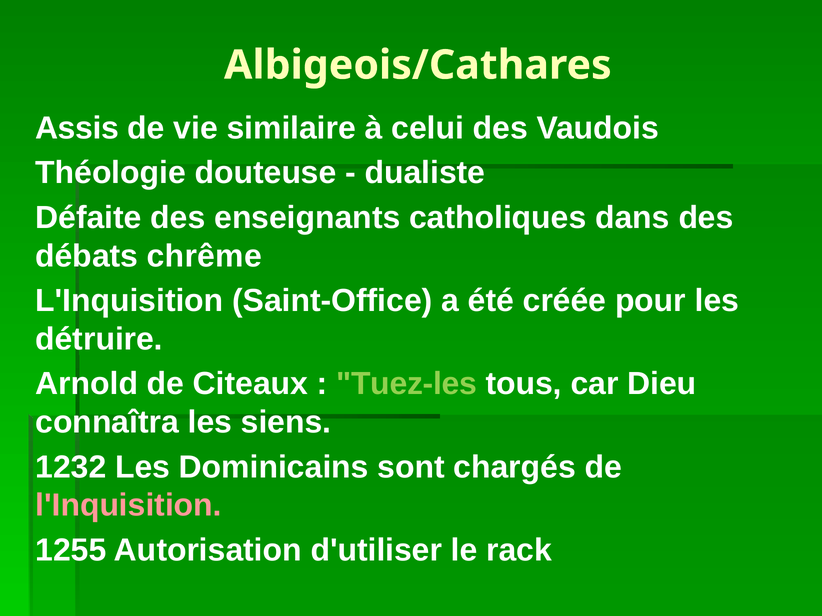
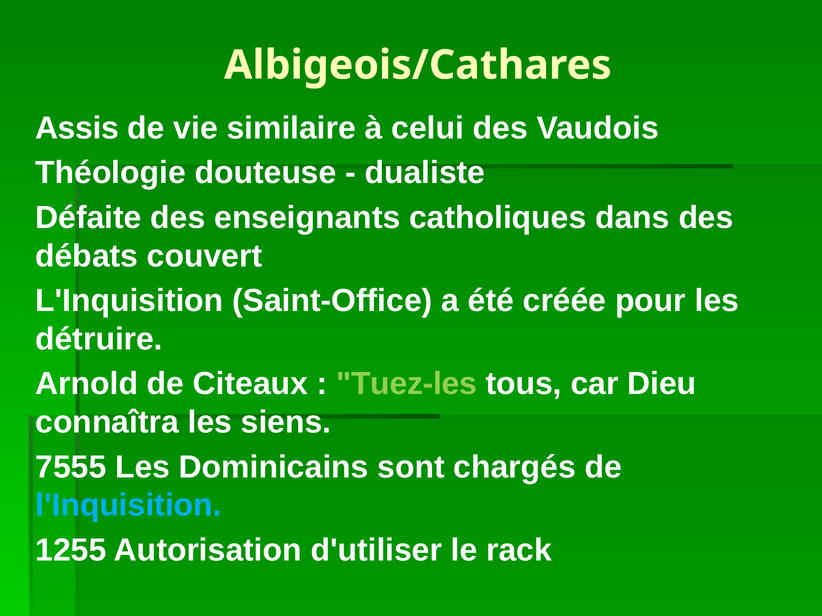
chrême: chrême -> couvert (205, 256)
1232: 1232 -> 7555 (71, 467)
l'Inquisition colour: pink -> light blue (128, 506)
